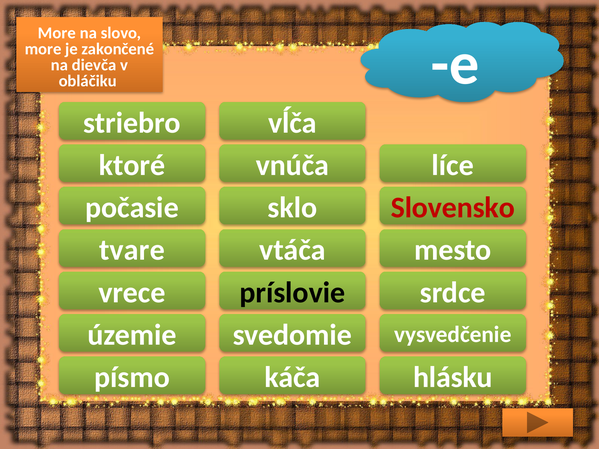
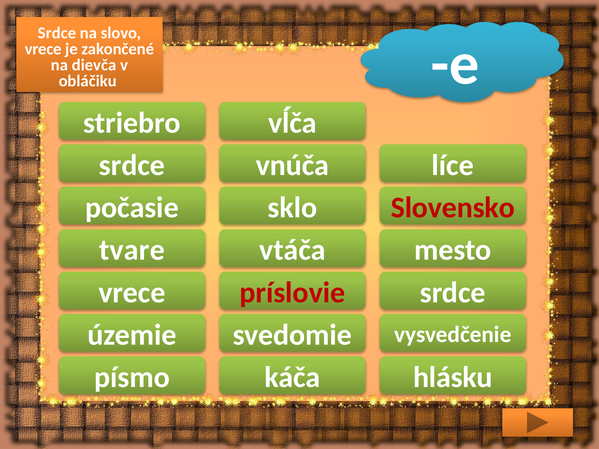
More: More -> Srdce (57, 33)
more: more -> vrece (43, 49)
ktoré: ktoré -> srdce (132, 165)
príslovie colour: black -> red (292, 293)
